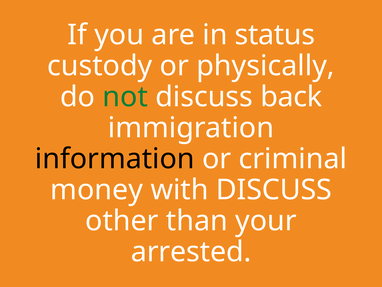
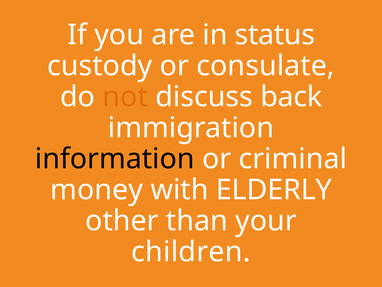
physically: physically -> consulate (265, 66)
not colour: green -> orange (125, 97)
with DISCUSS: DISCUSS -> ELDERLY (274, 189)
arrested: arrested -> children (191, 251)
